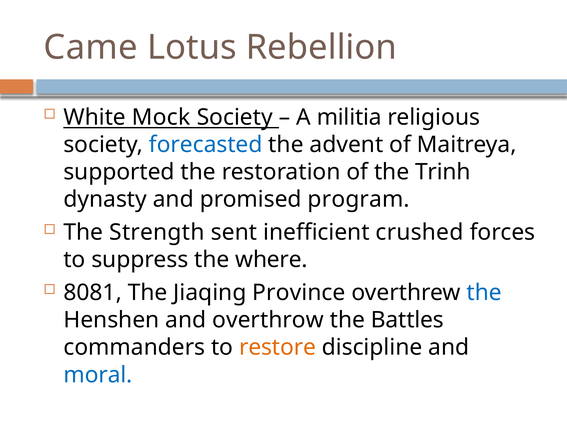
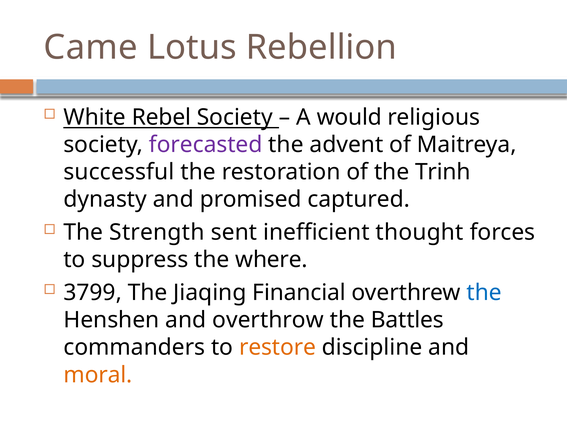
Mock: Mock -> Rebel (161, 117)
militia: militia -> would (349, 117)
forecasted colour: blue -> purple (206, 145)
supported: supported -> successful (119, 172)
program: program -> captured (359, 200)
crushed: crushed -> thought (420, 232)
8081: 8081 -> 3799 (93, 293)
Province: Province -> Financial (299, 293)
moral colour: blue -> orange (98, 375)
